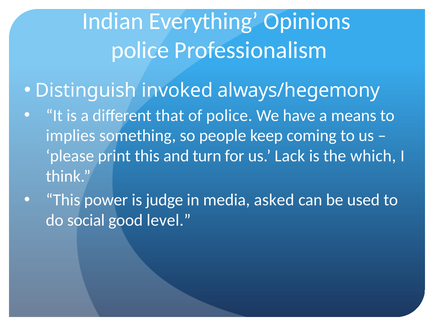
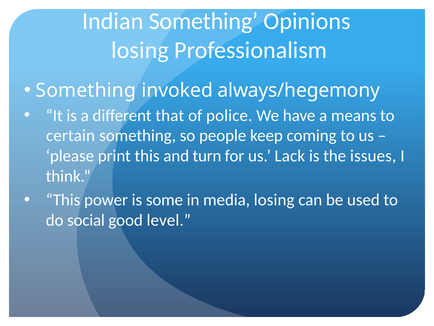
Indian Everything: Everything -> Something (203, 21)
police: police -> losing (140, 50)
Distinguish: Distinguish -> Something (86, 90)
implies: implies -> certain (71, 136)
which: which -> issues (373, 156)
judge: judge -> some (164, 200)
media asked: asked -> losing (274, 200)
